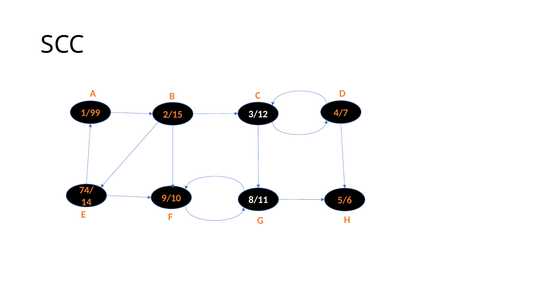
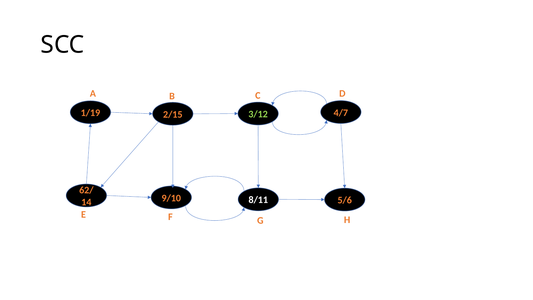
1/99: 1/99 -> 1/19 (90, 113)
3/12 colour: white -> light green (258, 114)
74/: 74/ -> 62/ (86, 190)
